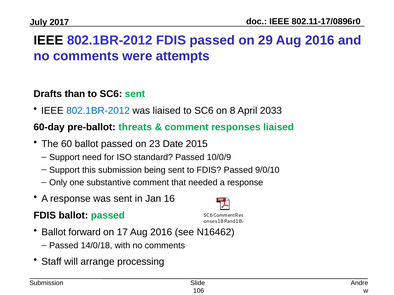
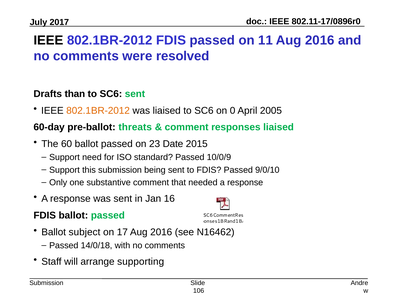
29: 29 -> 11 (266, 40)
attempts: attempts -> resolved (183, 56)
802.1BR-2012 colour: blue -> orange (98, 111)
8: 8 -> 0 (233, 111)
2033: 2033 -> 2005 (271, 111)
forward: forward -> subject (85, 233)
processing: processing -> supporting (141, 262)
